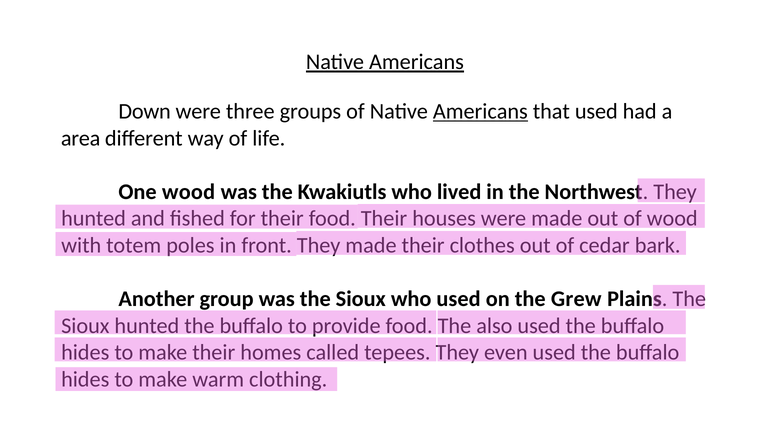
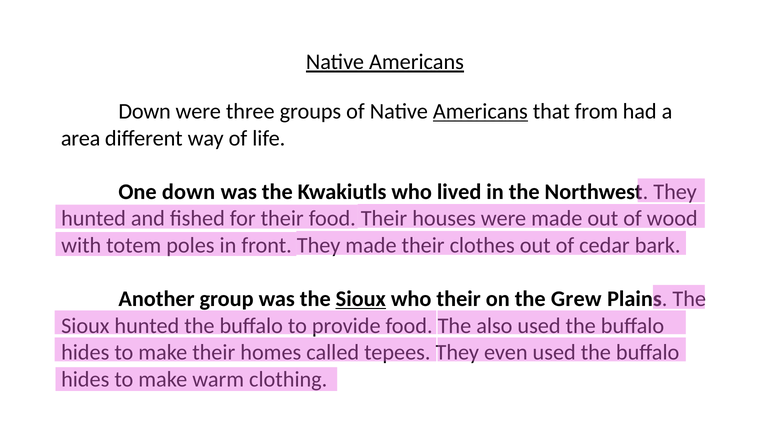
that used: used -> from (596, 111)
One wood: wood -> down (189, 192)
Sioux underline: none -> present (361, 299)
who used: used -> their (459, 299)
